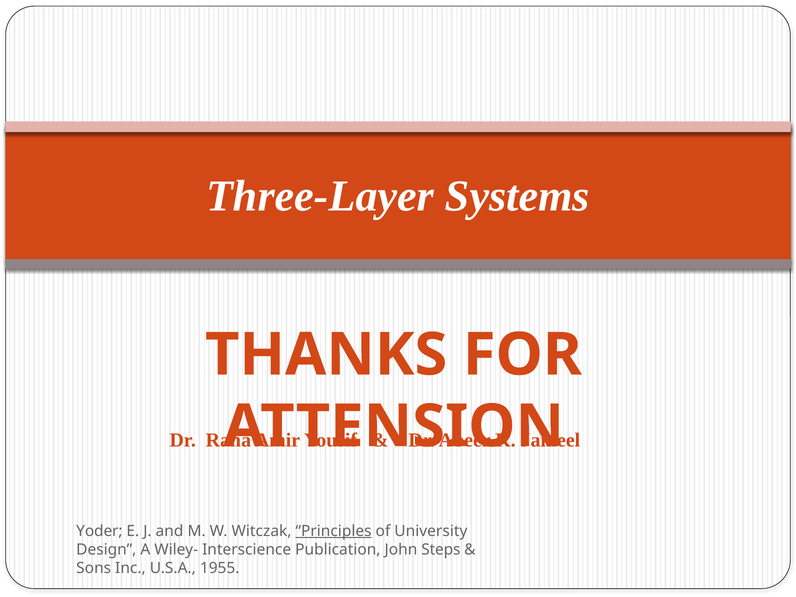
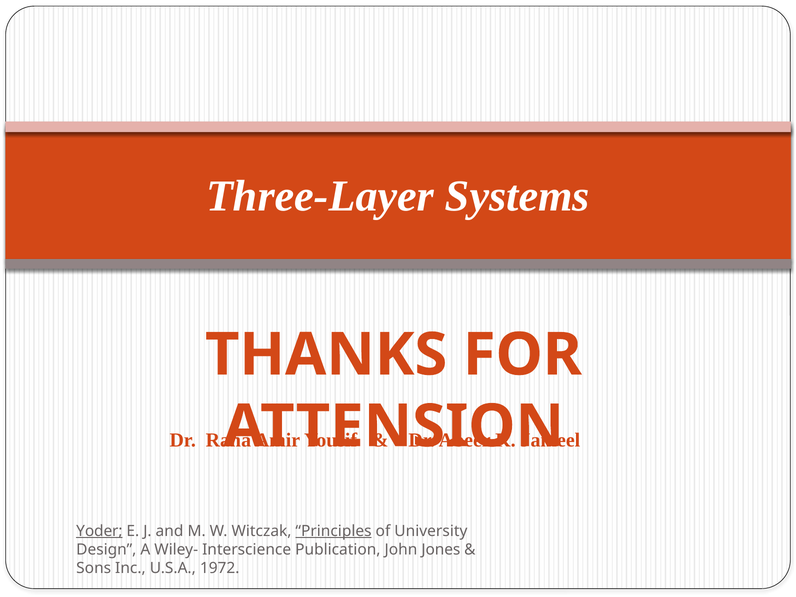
Yoder underline: none -> present (99, 531)
Steps: Steps -> Jones (441, 550)
1955: 1955 -> 1972 (220, 568)
